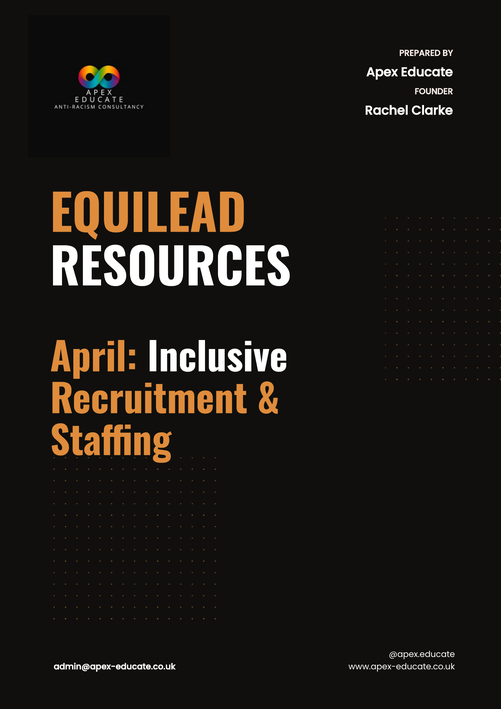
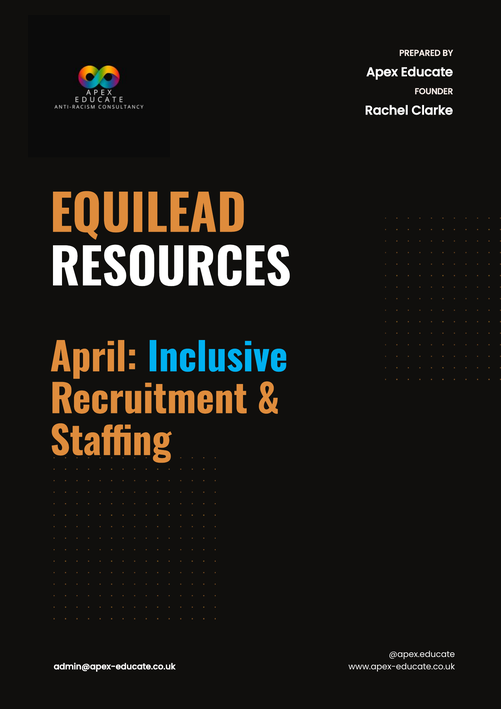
Inclusive colour: white -> light blue (217, 359)
